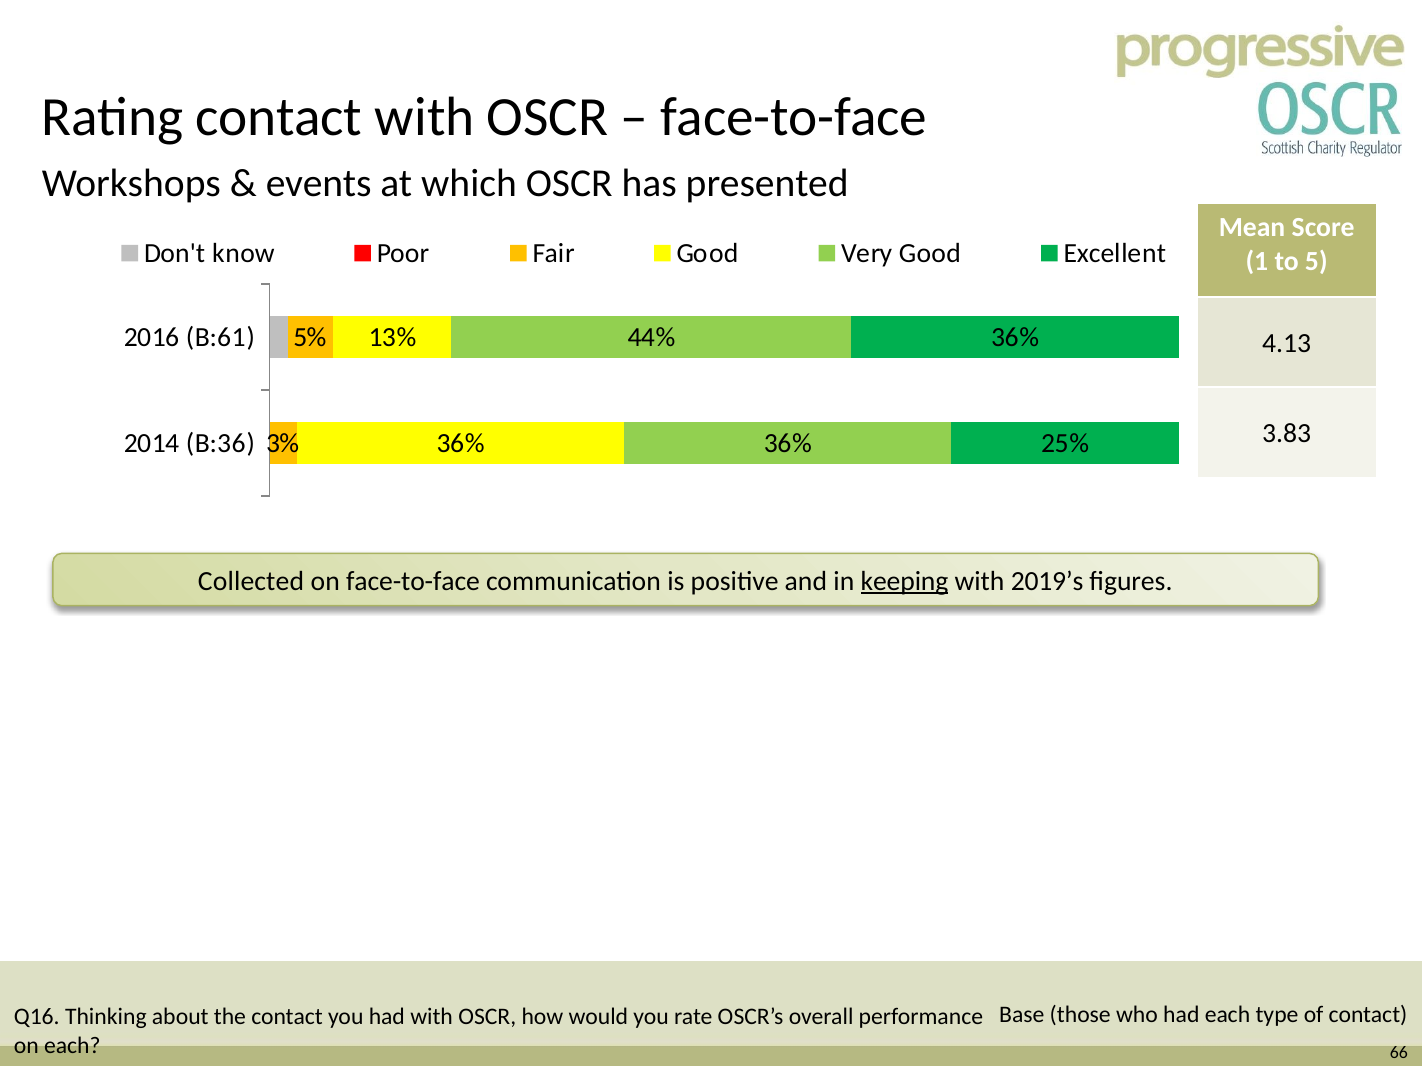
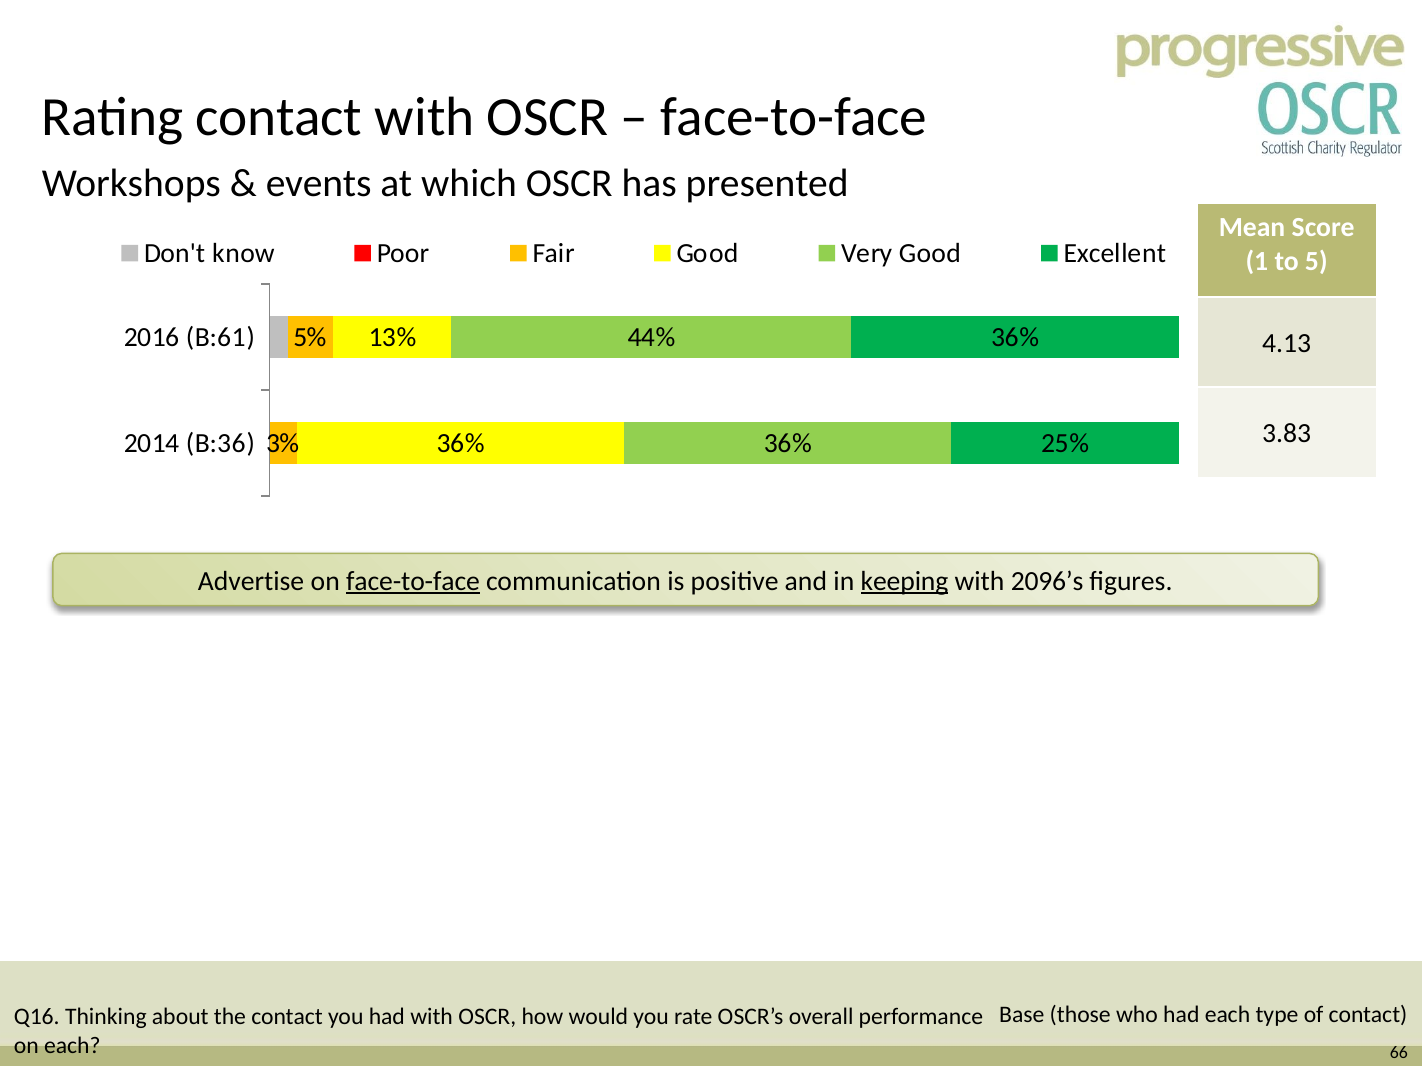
Collected: Collected -> Advertise (251, 582)
face-to-face underline: none -> present (413, 582)
2019’s: 2019’s -> 2096’s (1047, 582)
